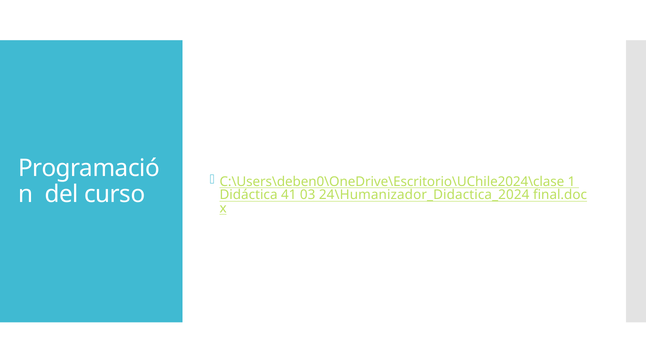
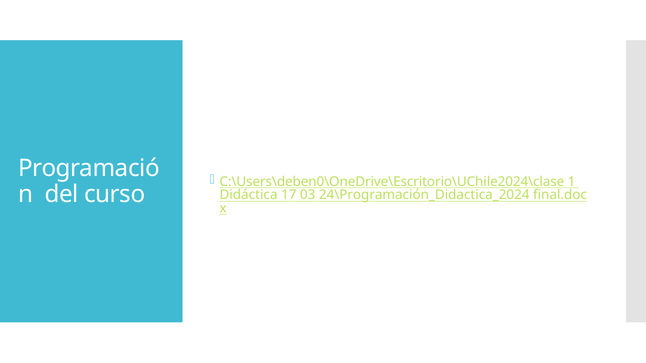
41: 41 -> 17 (289, 195)
24\Humanizador_Didactica_2024: 24\Humanizador_Didactica_2024 -> 24\Programación_Didactica_2024 (424, 195)
